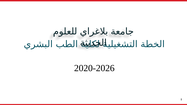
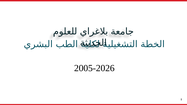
2020-2026: 2020-2026 -> 2005-2026 (94, 68)
